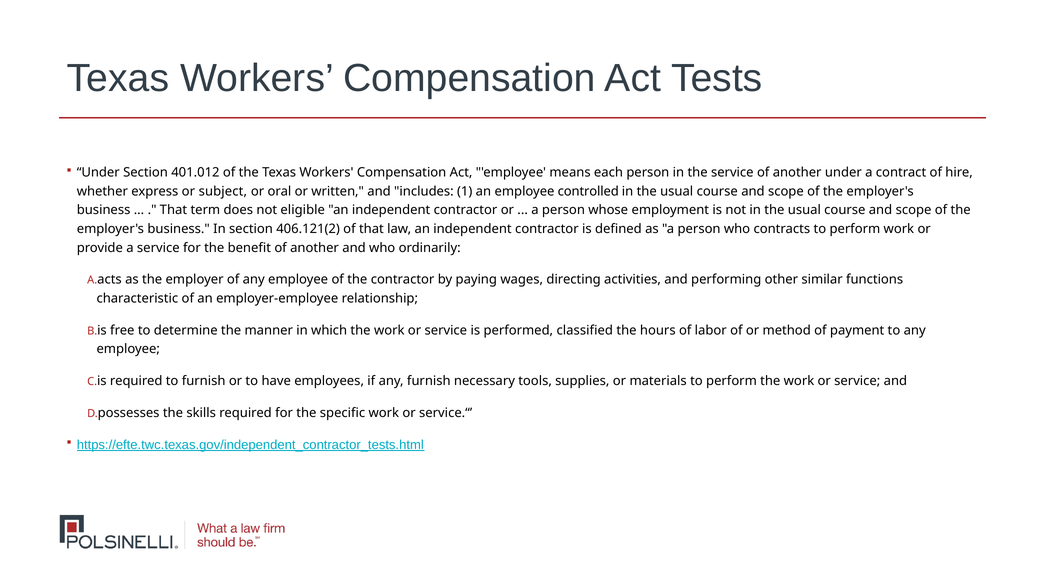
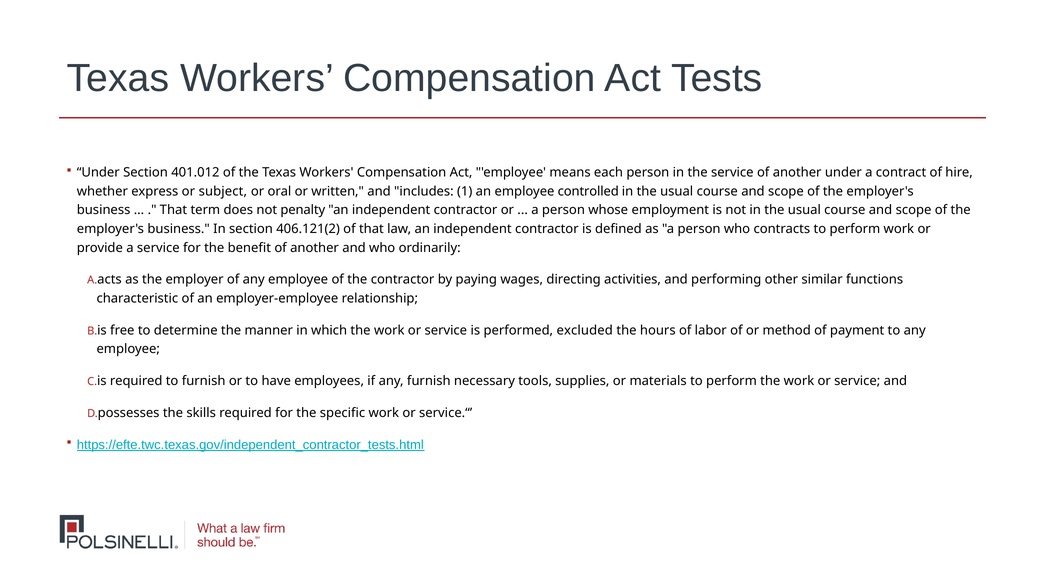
eligible: eligible -> penalty (303, 210)
classified: classified -> excluded (585, 330)
